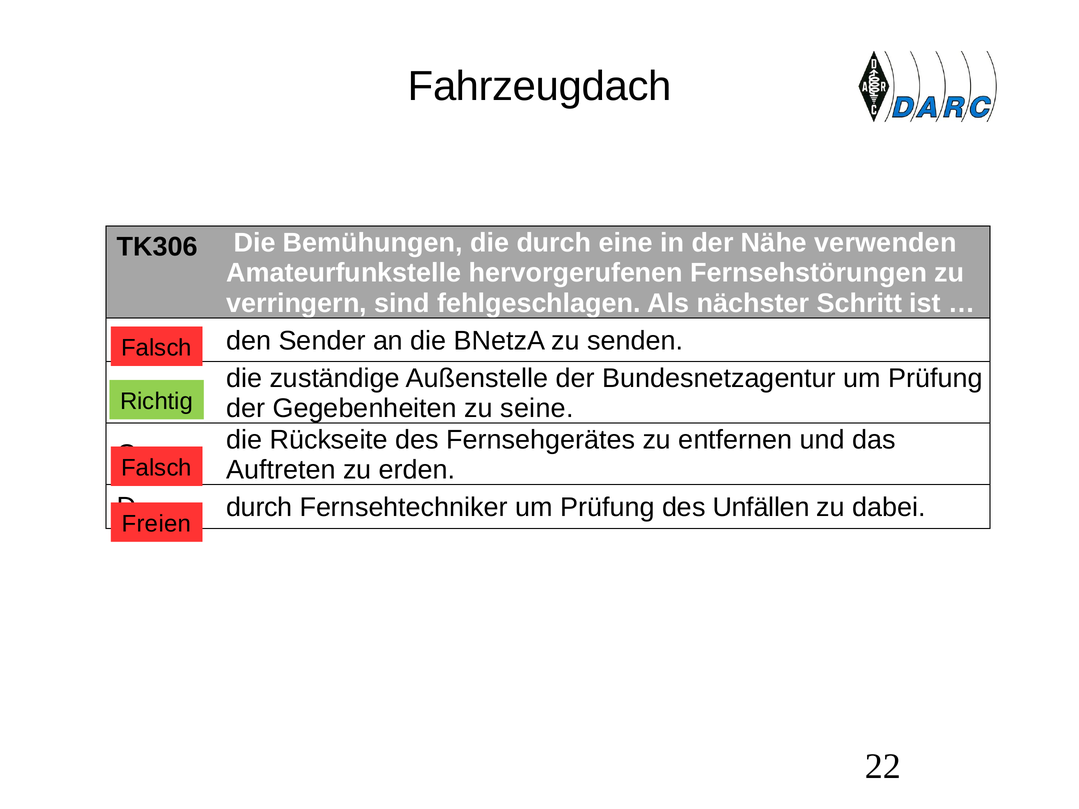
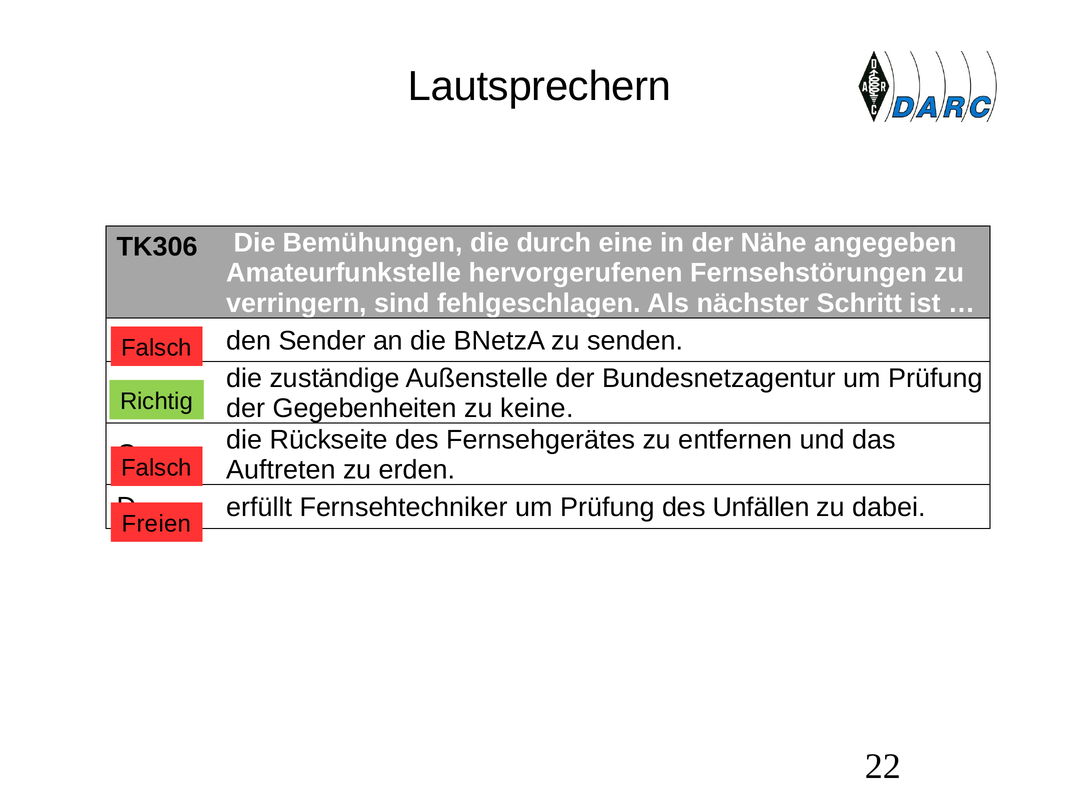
Fahrzeugdach: Fahrzeugdach -> Lautsprechern (540, 87)
verwenden: verwenden -> angegeben (885, 243)
seine: seine -> keine (537, 409)
durch: durch -> erfüllt (259, 508)
